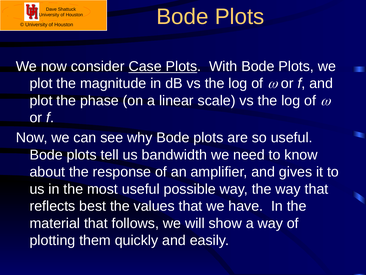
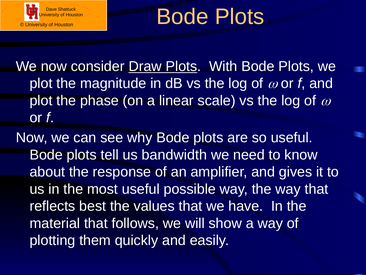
Case: Case -> Draw (145, 66)
